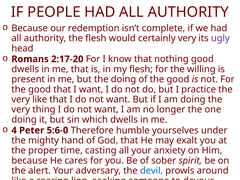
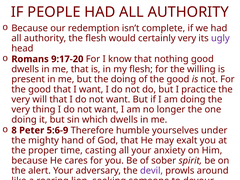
2:17-20: 2:17-20 -> 9:17-20 (67, 59)
very like: like -> will (40, 99)
4: 4 -> 8 (14, 130)
5:6-0: 5:6-0 -> 5:6-9 (57, 130)
devil colour: blue -> purple (151, 171)
